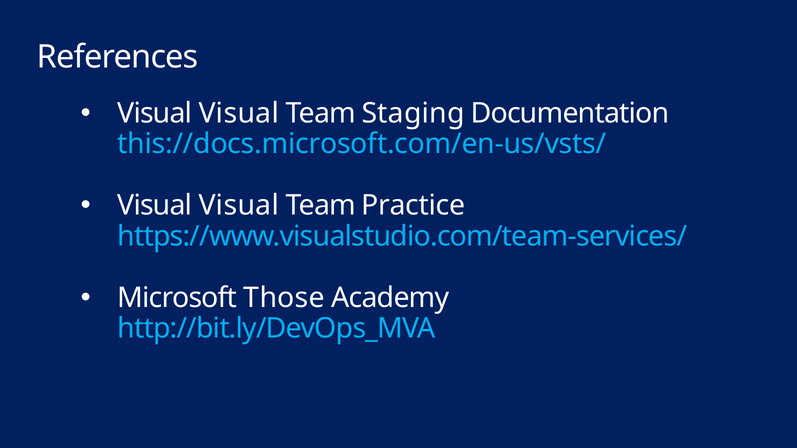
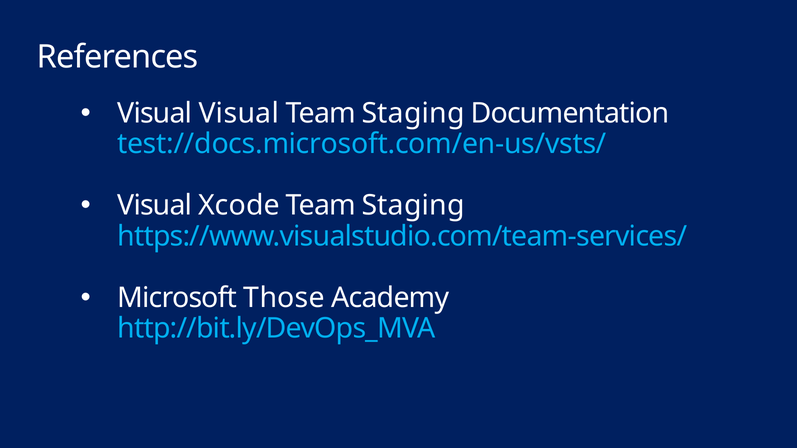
this://docs.microsoft.com/en-us/vsts/: this://docs.microsoft.com/en-us/vsts/ -> test://docs.microsoft.com/en-us/vsts/ (362, 144)
Visual: Visual -> Xcode (239, 206)
Practice: Practice -> Staging (413, 206)
